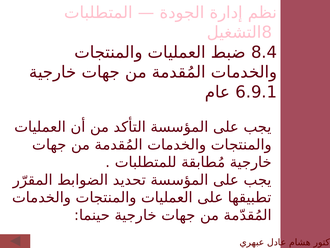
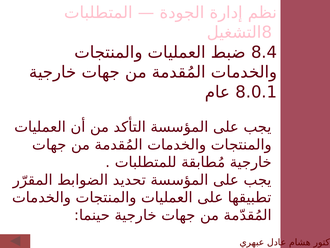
6.9.1: 6.9.1 -> 8.0.1 (256, 92)
